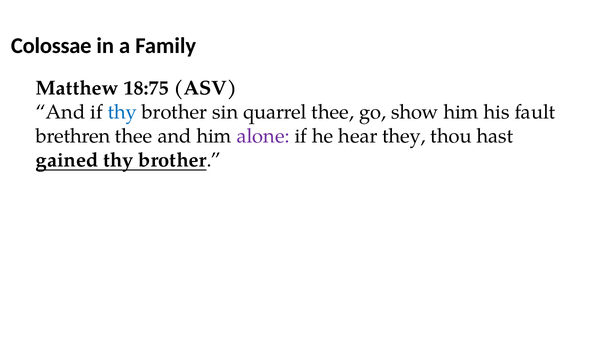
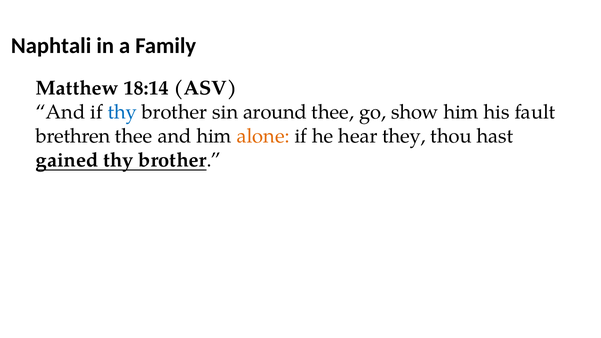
Colossae: Colossae -> Naphtali (51, 46)
18:75: 18:75 -> 18:14 (146, 88)
quarrel: quarrel -> around (275, 112)
alone colour: purple -> orange (263, 136)
